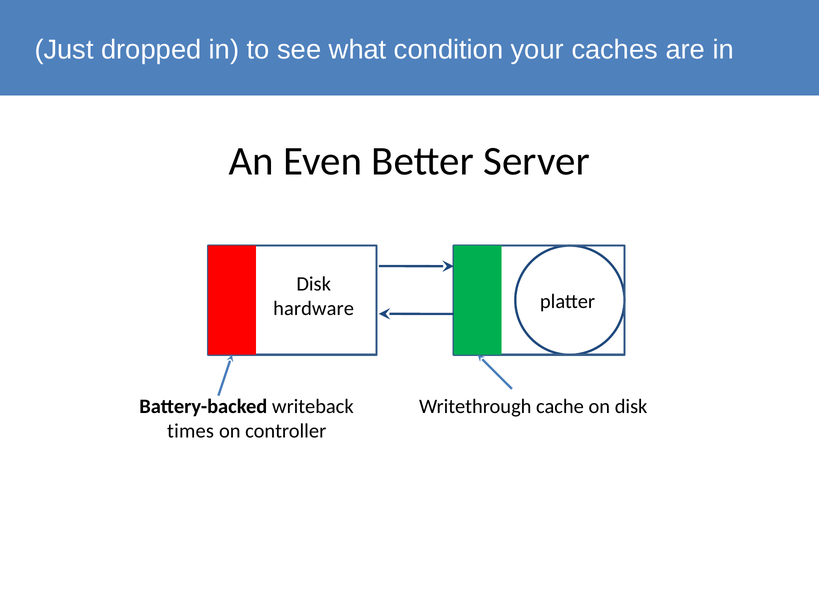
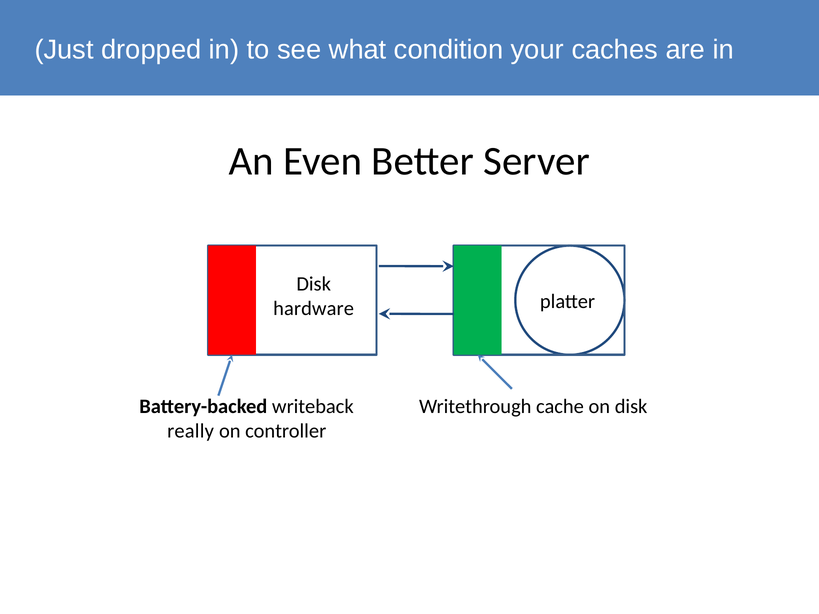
times: times -> really (191, 431)
